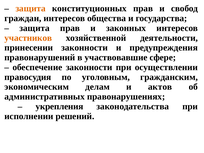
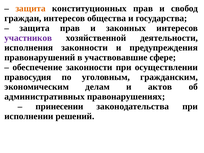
участников colour: orange -> purple (28, 38)
принесении: принесении -> исполнения (29, 48)
укрепления: укрепления -> принесении (59, 106)
